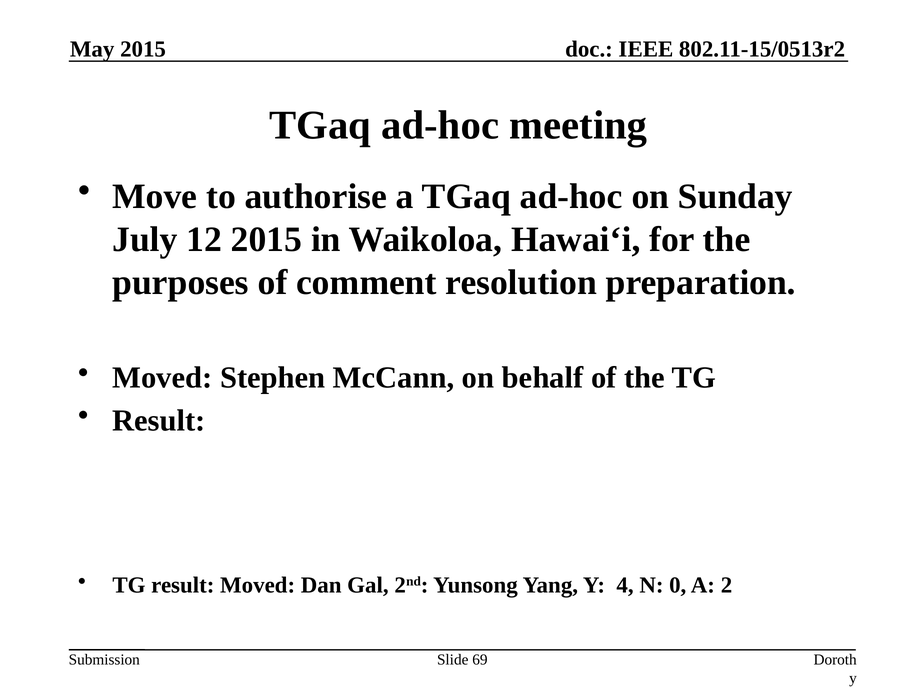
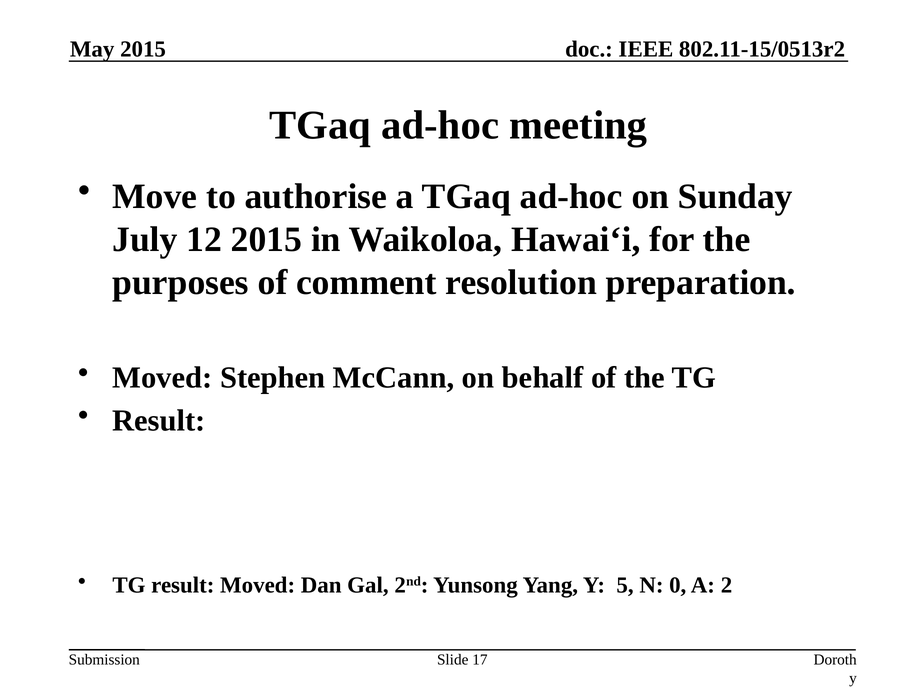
4: 4 -> 5 (625, 585)
69: 69 -> 17 (480, 660)
